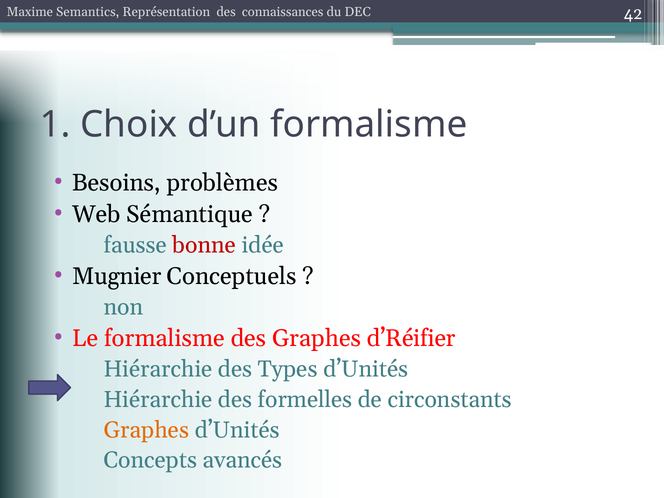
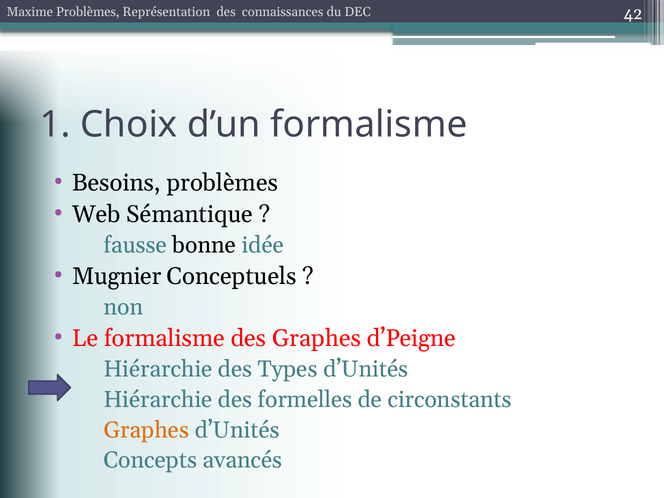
Maxime Semantics: Semantics -> Problèmes (88, 12)
bonne colour: red -> black (204, 245)
d’Réifier: d’Réifier -> d’Peigne (411, 338)
